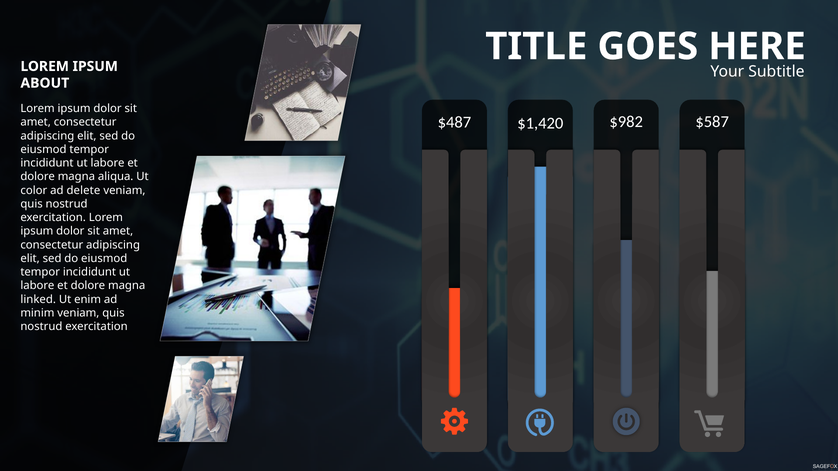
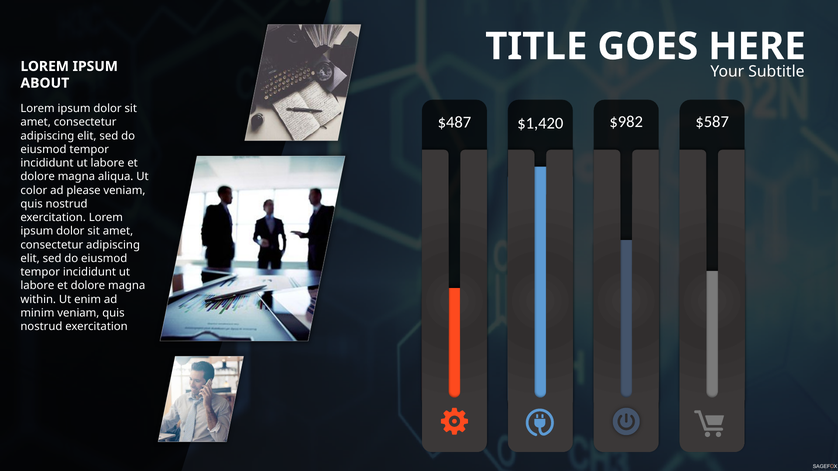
delete: delete -> please (84, 190)
linked: linked -> within (38, 300)
